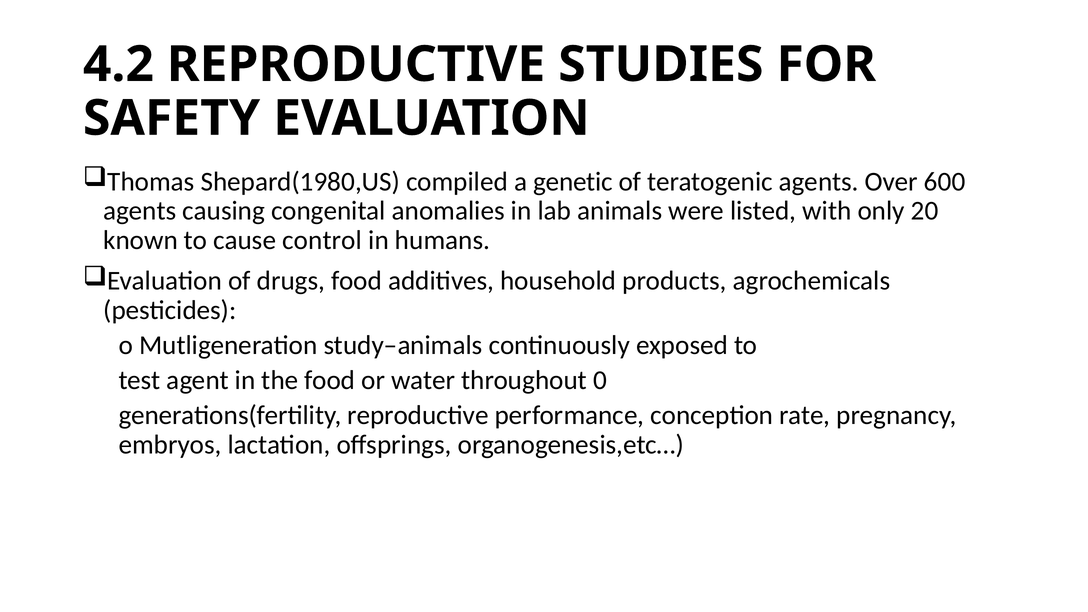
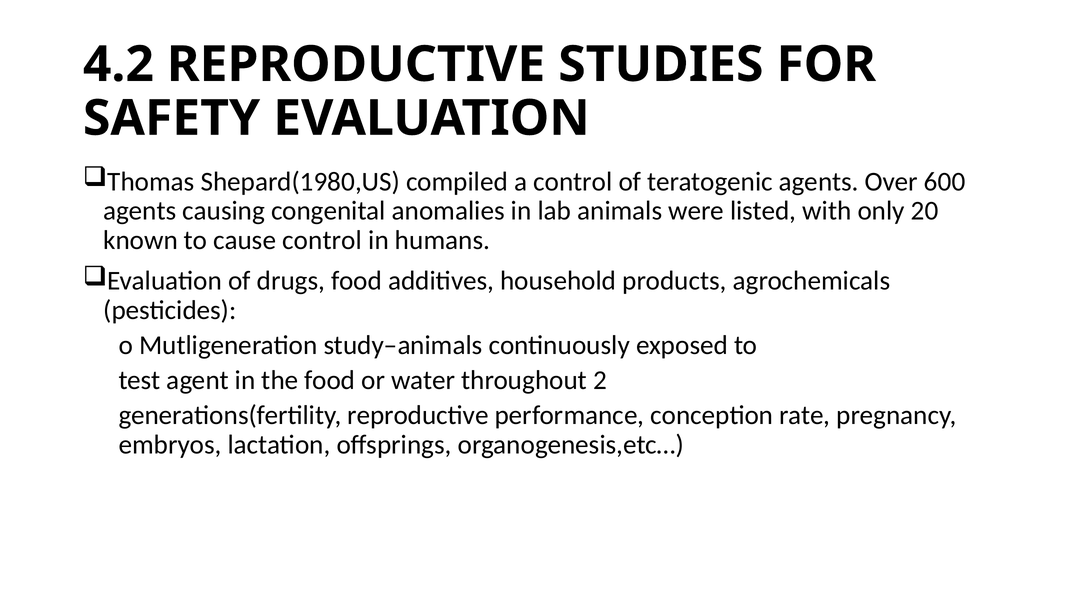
a genetic: genetic -> control (573, 182)
0: 0 -> 2 (600, 380)
